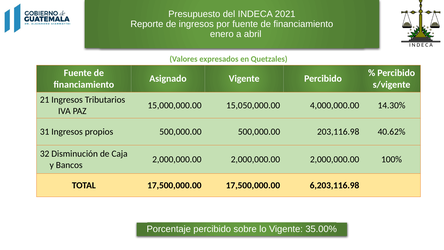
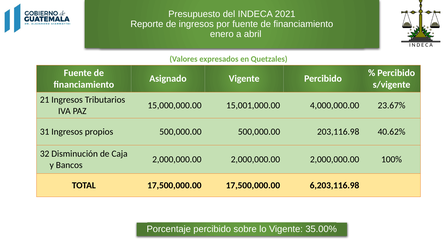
15,050,000.00: 15,050,000.00 -> 15,001,000.00 (253, 105)
14.30%: 14.30% -> 23.67% (392, 105)
